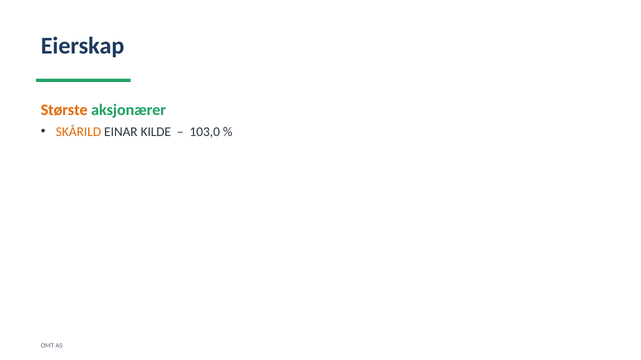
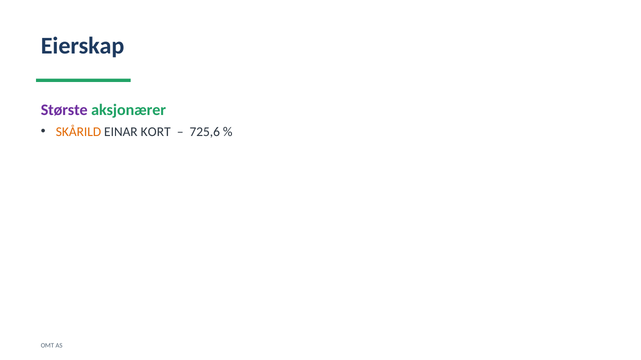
Største colour: orange -> purple (64, 110)
KILDE: KILDE -> KORT (156, 132)
103,0: 103,0 -> 725,6 (205, 132)
